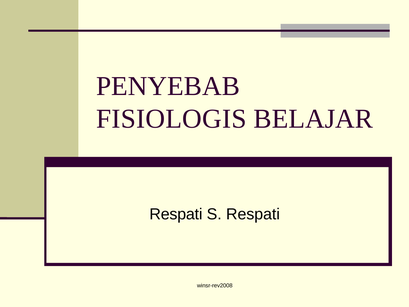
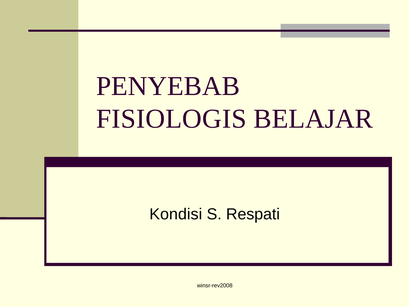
Respati: Respati -> Kondisi (176, 214)
